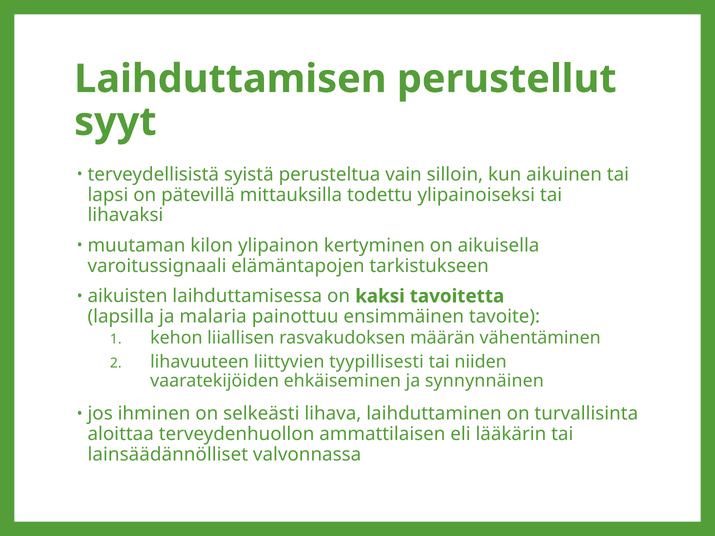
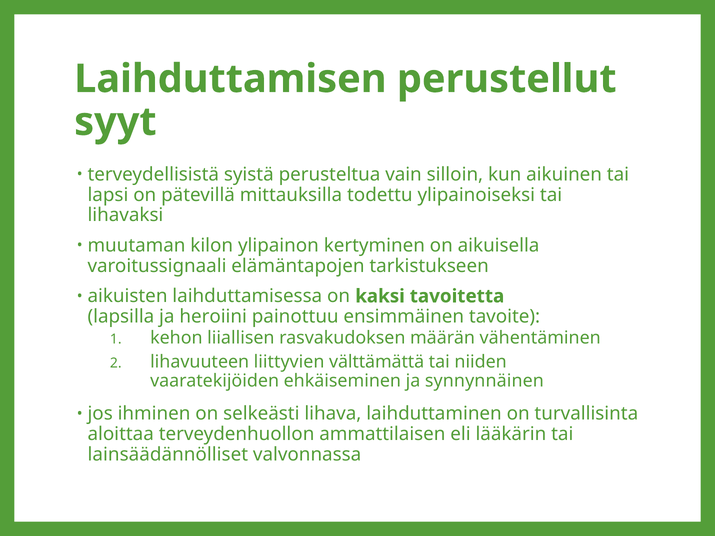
malaria: malaria -> heroiini (213, 317)
tyypillisesti: tyypillisesti -> välttämättä (377, 362)
